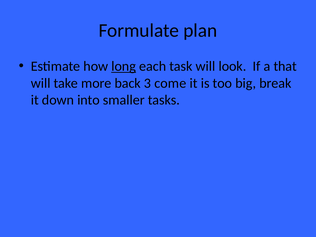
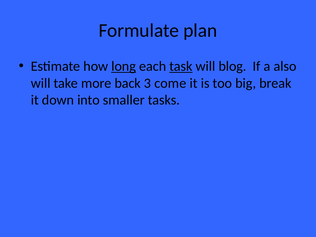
task underline: none -> present (181, 66)
look: look -> blog (232, 66)
that: that -> also (285, 66)
